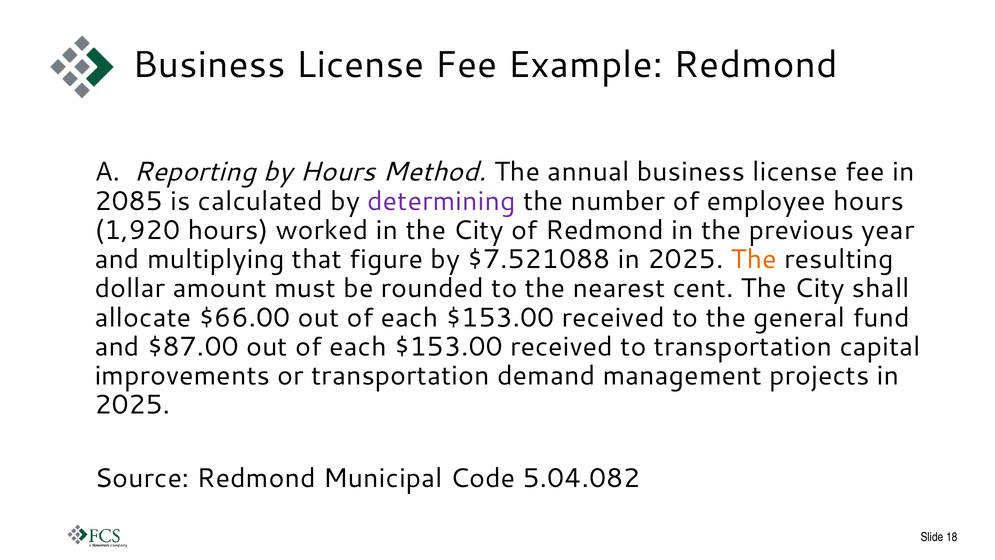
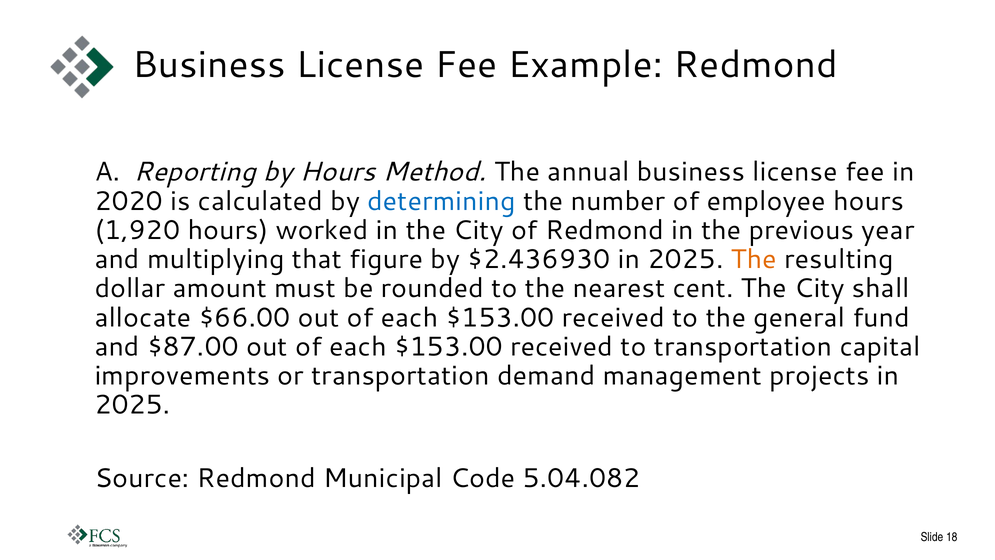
2085: 2085 -> 2020 (129, 201)
determining colour: purple -> blue (441, 201)
$7.521088: $7.521088 -> $2.436930 (539, 259)
